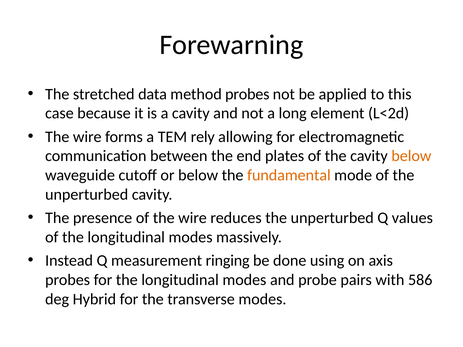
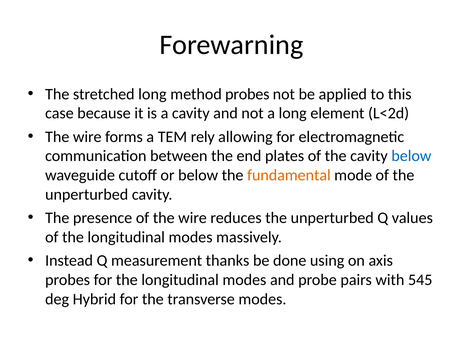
stretched data: data -> long (152, 94)
below colour: orange -> blue (411, 156)
ringing: ringing -> thanks (228, 261)
586: 586 -> 545 (420, 280)
